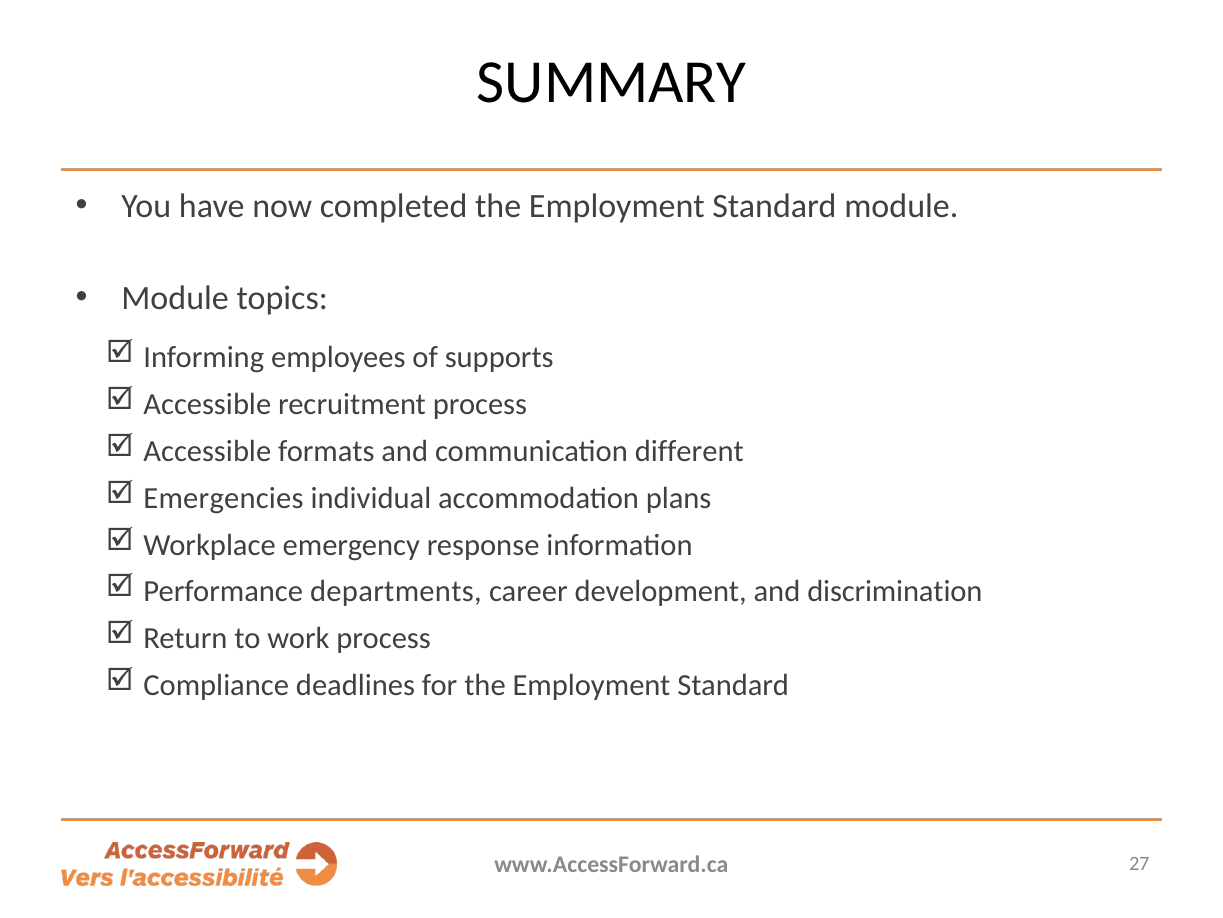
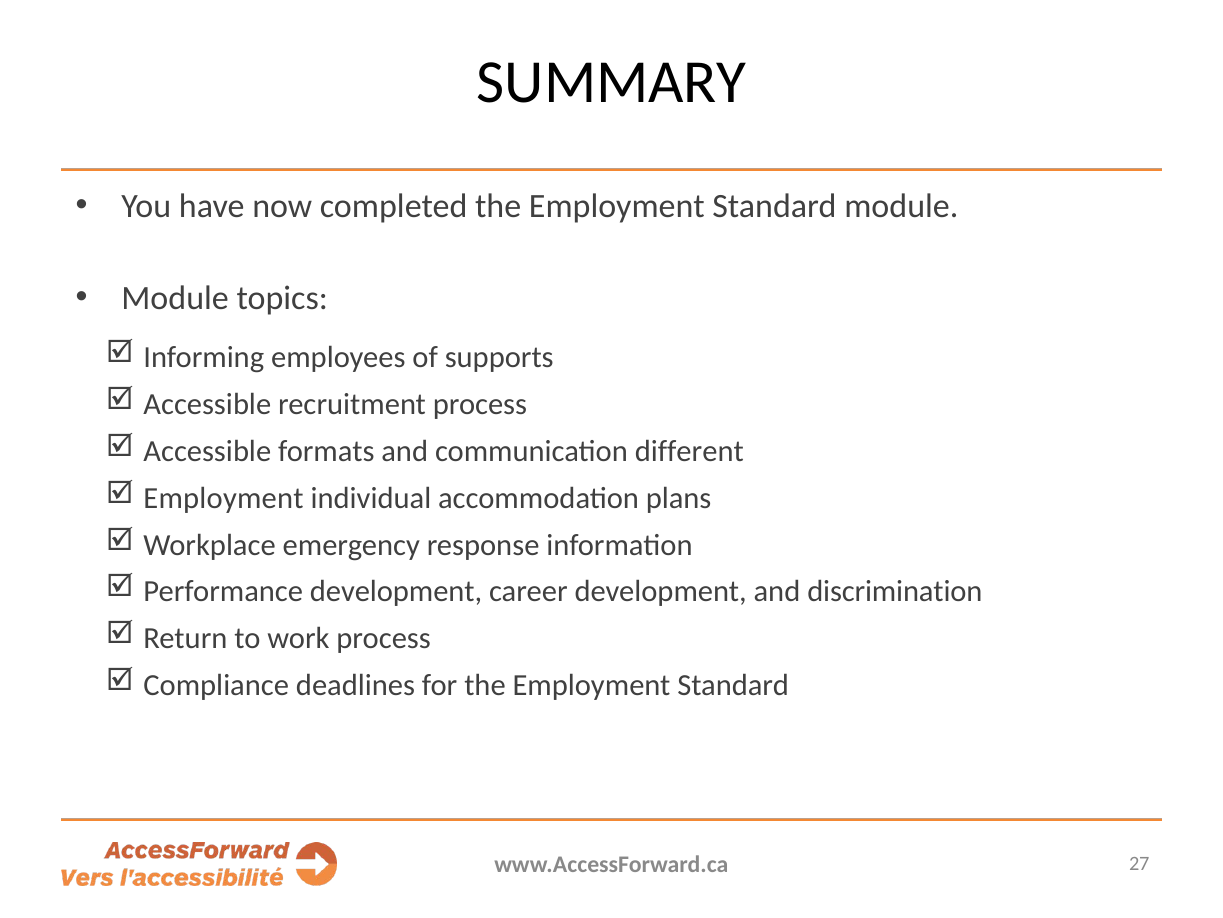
Emergencies: Emergencies -> Employment (224, 498)
Performance departments: departments -> development (396, 591)
